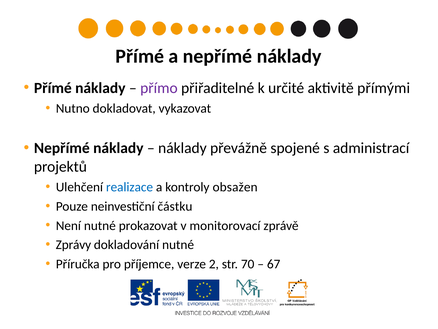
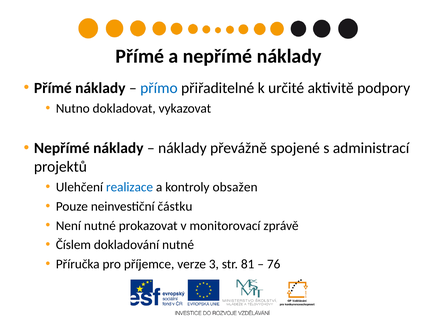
přímo colour: purple -> blue (159, 88)
přímými: přímými -> podpory (384, 88)
Zprávy: Zprávy -> Číslem (73, 245)
2: 2 -> 3 (214, 264)
70: 70 -> 81 (248, 264)
67: 67 -> 76 (274, 264)
